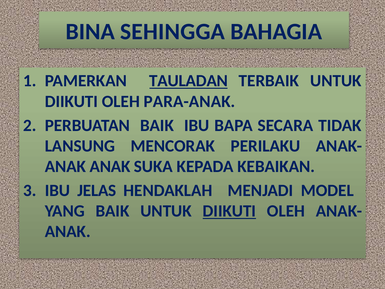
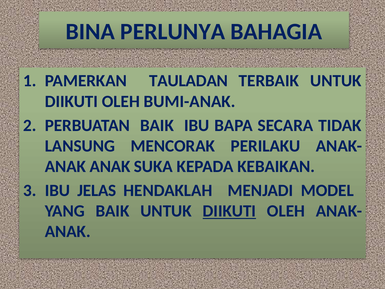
SEHINGGA: SEHINGGA -> PERLUNYA (173, 31)
TAULADAN underline: present -> none (189, 81)
PARA-ANAK: PARA-ANAK -> BUMI-ANAK (190, 101)
